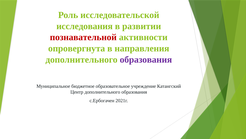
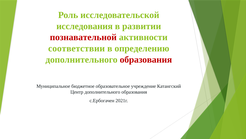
опровергнута: опровергнута -> соответствии (77, 48)
направления: направления -> определению (142, 48)
образования colour: purple -> red (146, 59)
